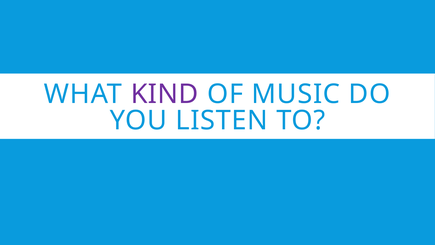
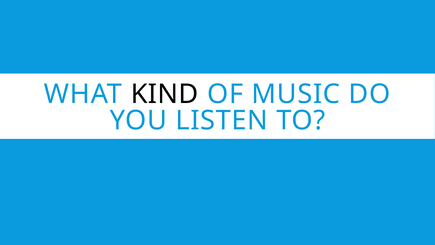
KIND colour: purple -> black (165, 94)
